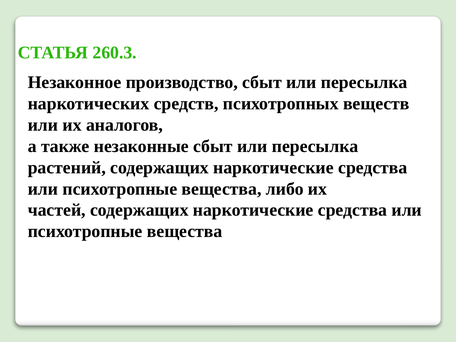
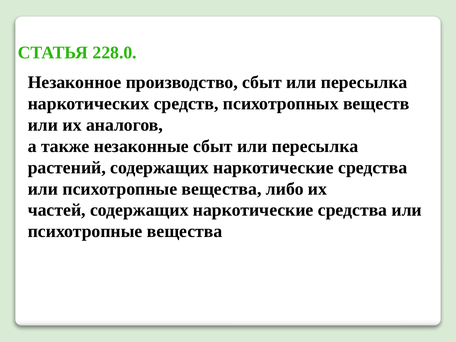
260.3: 260.3 -> 228.0 (115, 53)
